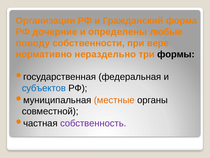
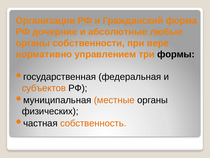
определены: определены -> абсолютные (118, 32)
поводу: поводу -> органы (33, 43)
нераздельно: нераздельно -> управлением (105, 54)
субъектов colour: blue -> orange (44, 88)
совместной: совместной -> физических (50, 111)
собственность colour: purple -> orange (93, 123)
